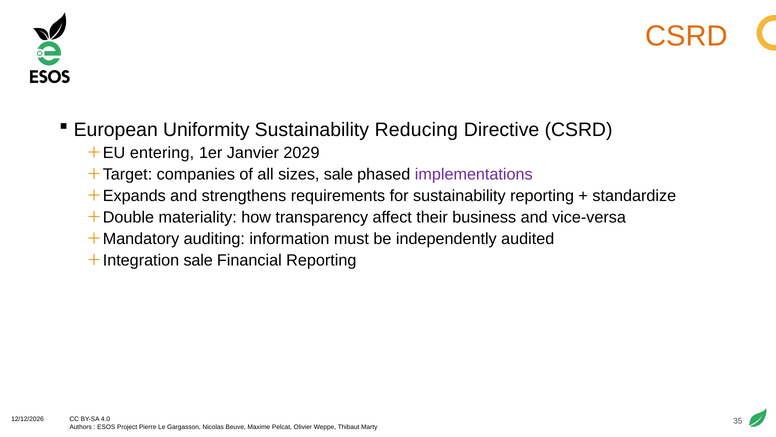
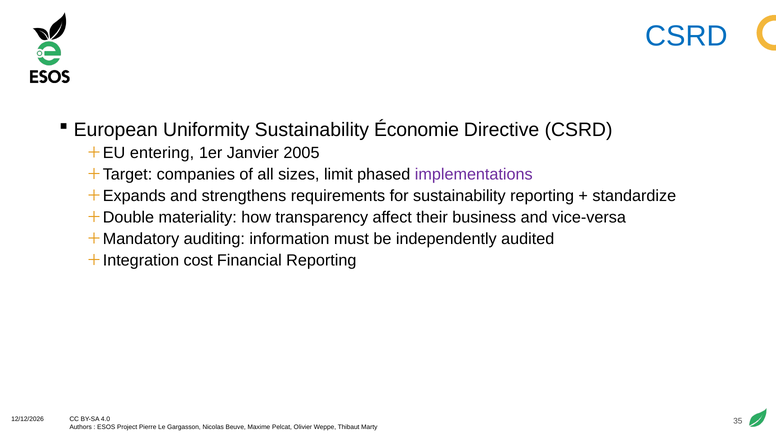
CSRD colour: orange -> blue (687, 36)
Reducing: Reducing -> Économie (416, 129)
2029: 2029 -> 2005 (301, 153)
sizes sale: sale -> limit (338, 174)
Integration sale: sale -> cost (198, 260)
